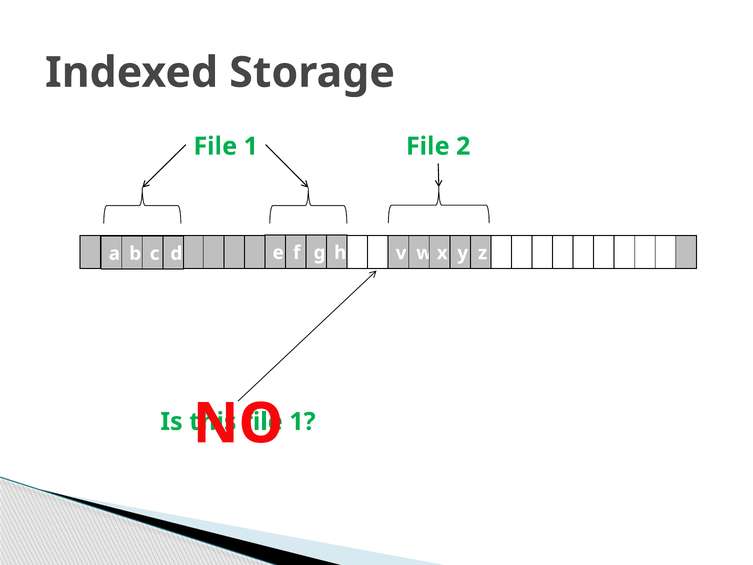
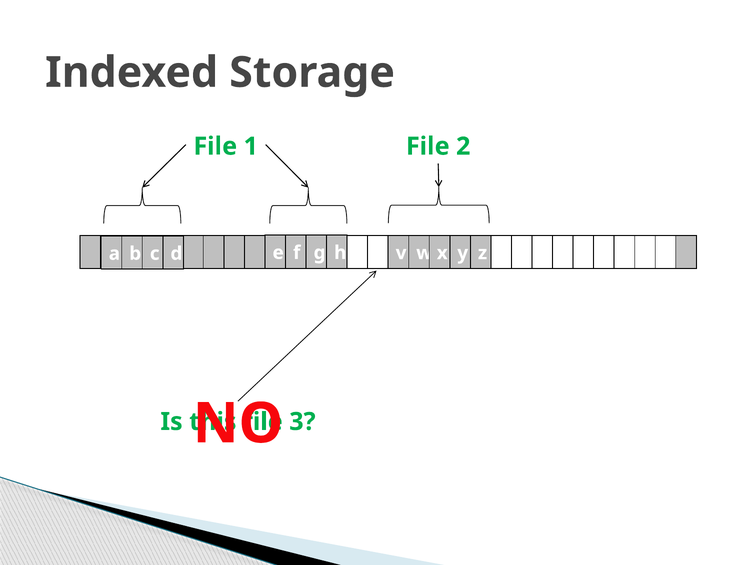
1: 1 -> 3 (302, 422)
